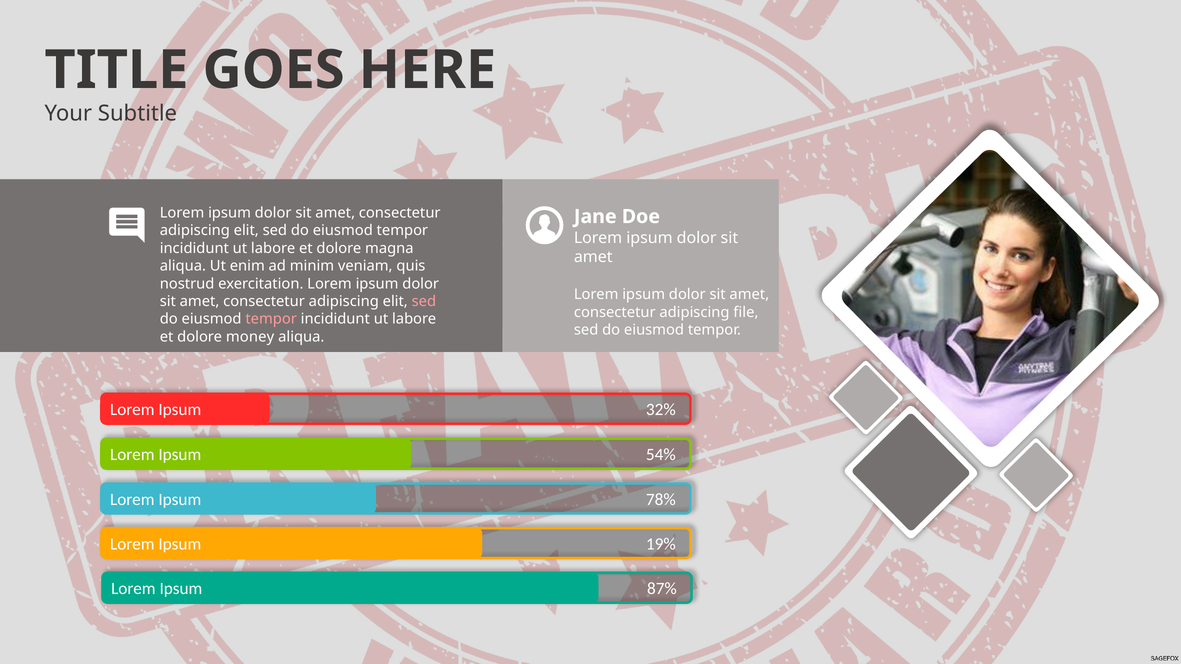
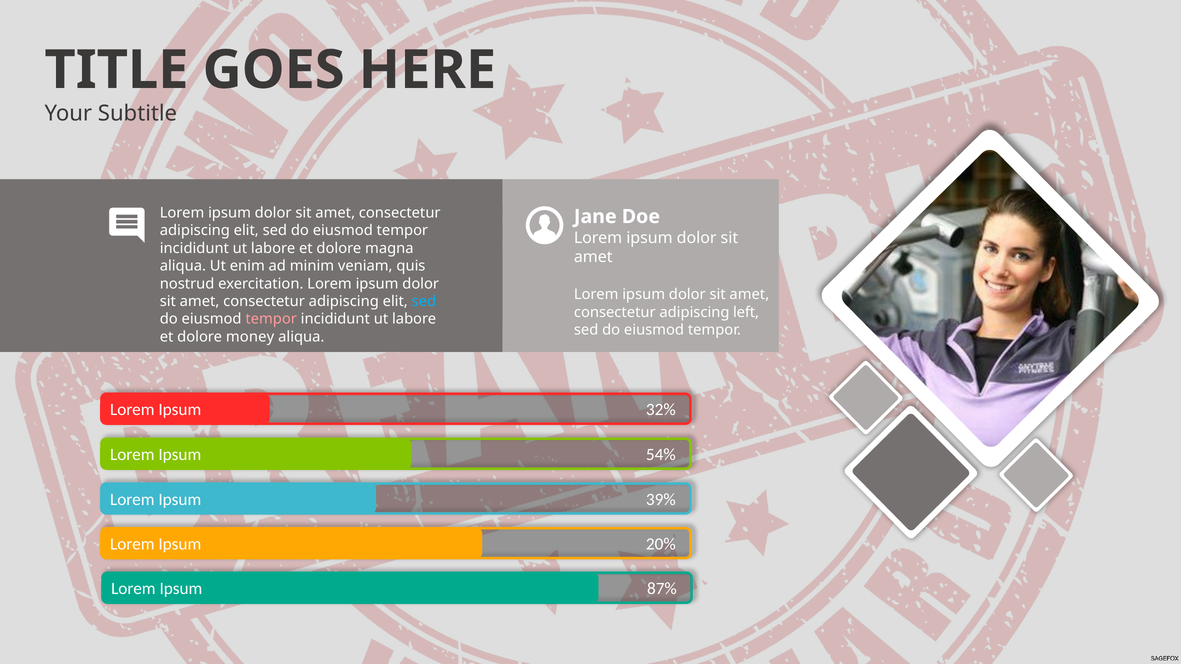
sed colour: pink -> light blue (424, 302)
file: file -> left (746, 312)
78%: 78% -> 39% (661, 500)
19%: 19% -> 20% (661, 544)
